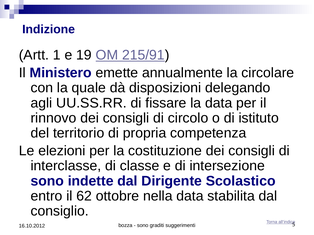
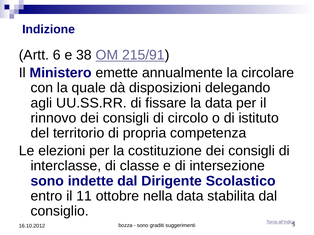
1: 1 -> 6 (57, 55)
19: 19 -> 38 (84, 55)
62: 62 -> 11 (84, 196)
